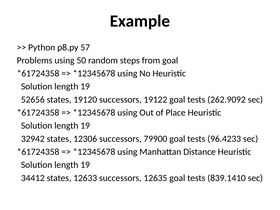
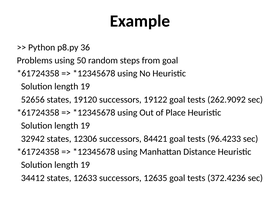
57: 57 -> 36 (85, 47)
79900: 79900 -> 84421 (155, 139)
839.1410: 839.1410 -> 372.4236 (227, 178)
